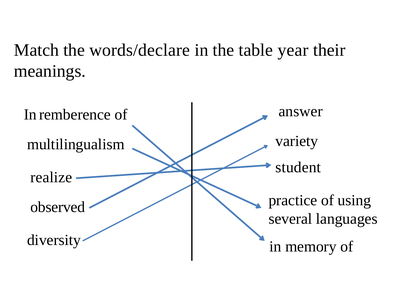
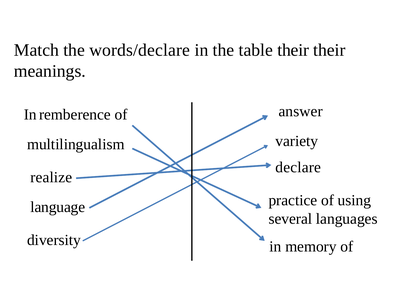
table year: year -> their (293, 50)
student: student -> declare (298, 168)
observed: observed -> language (58, 207)
